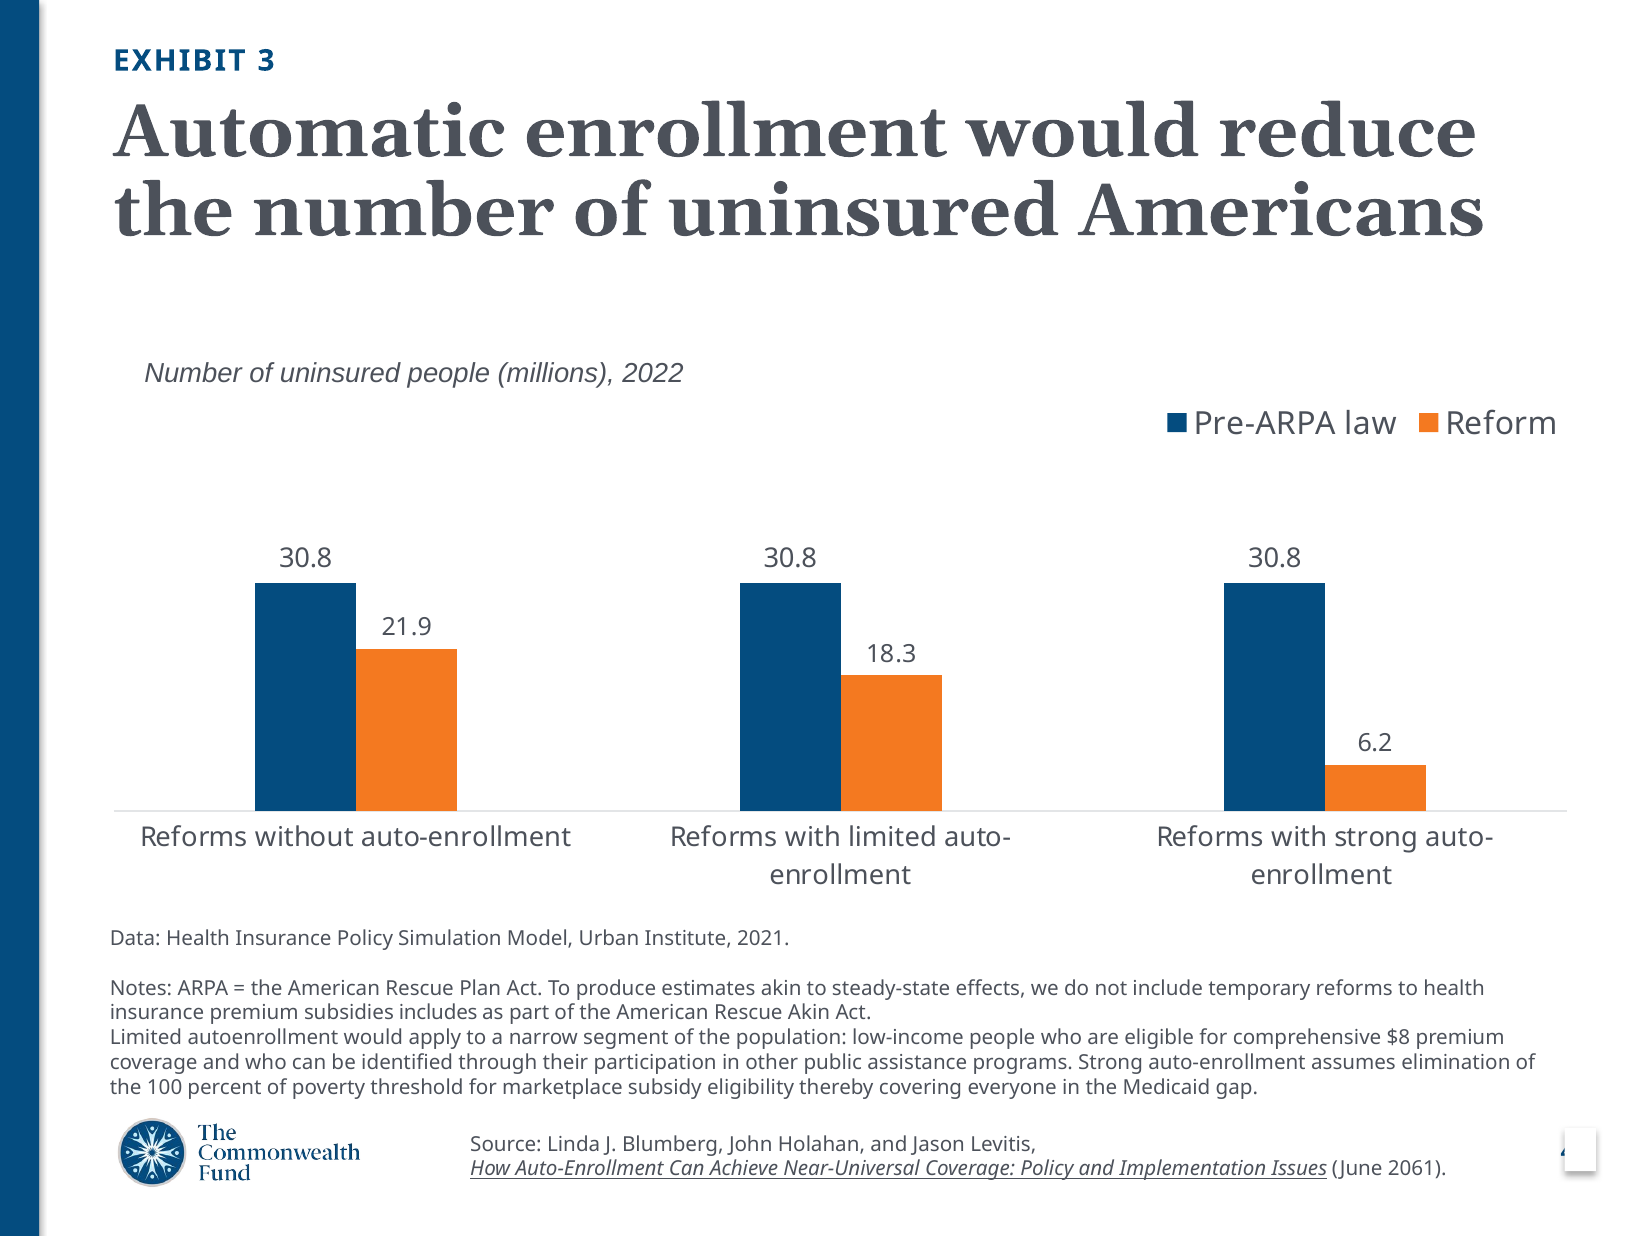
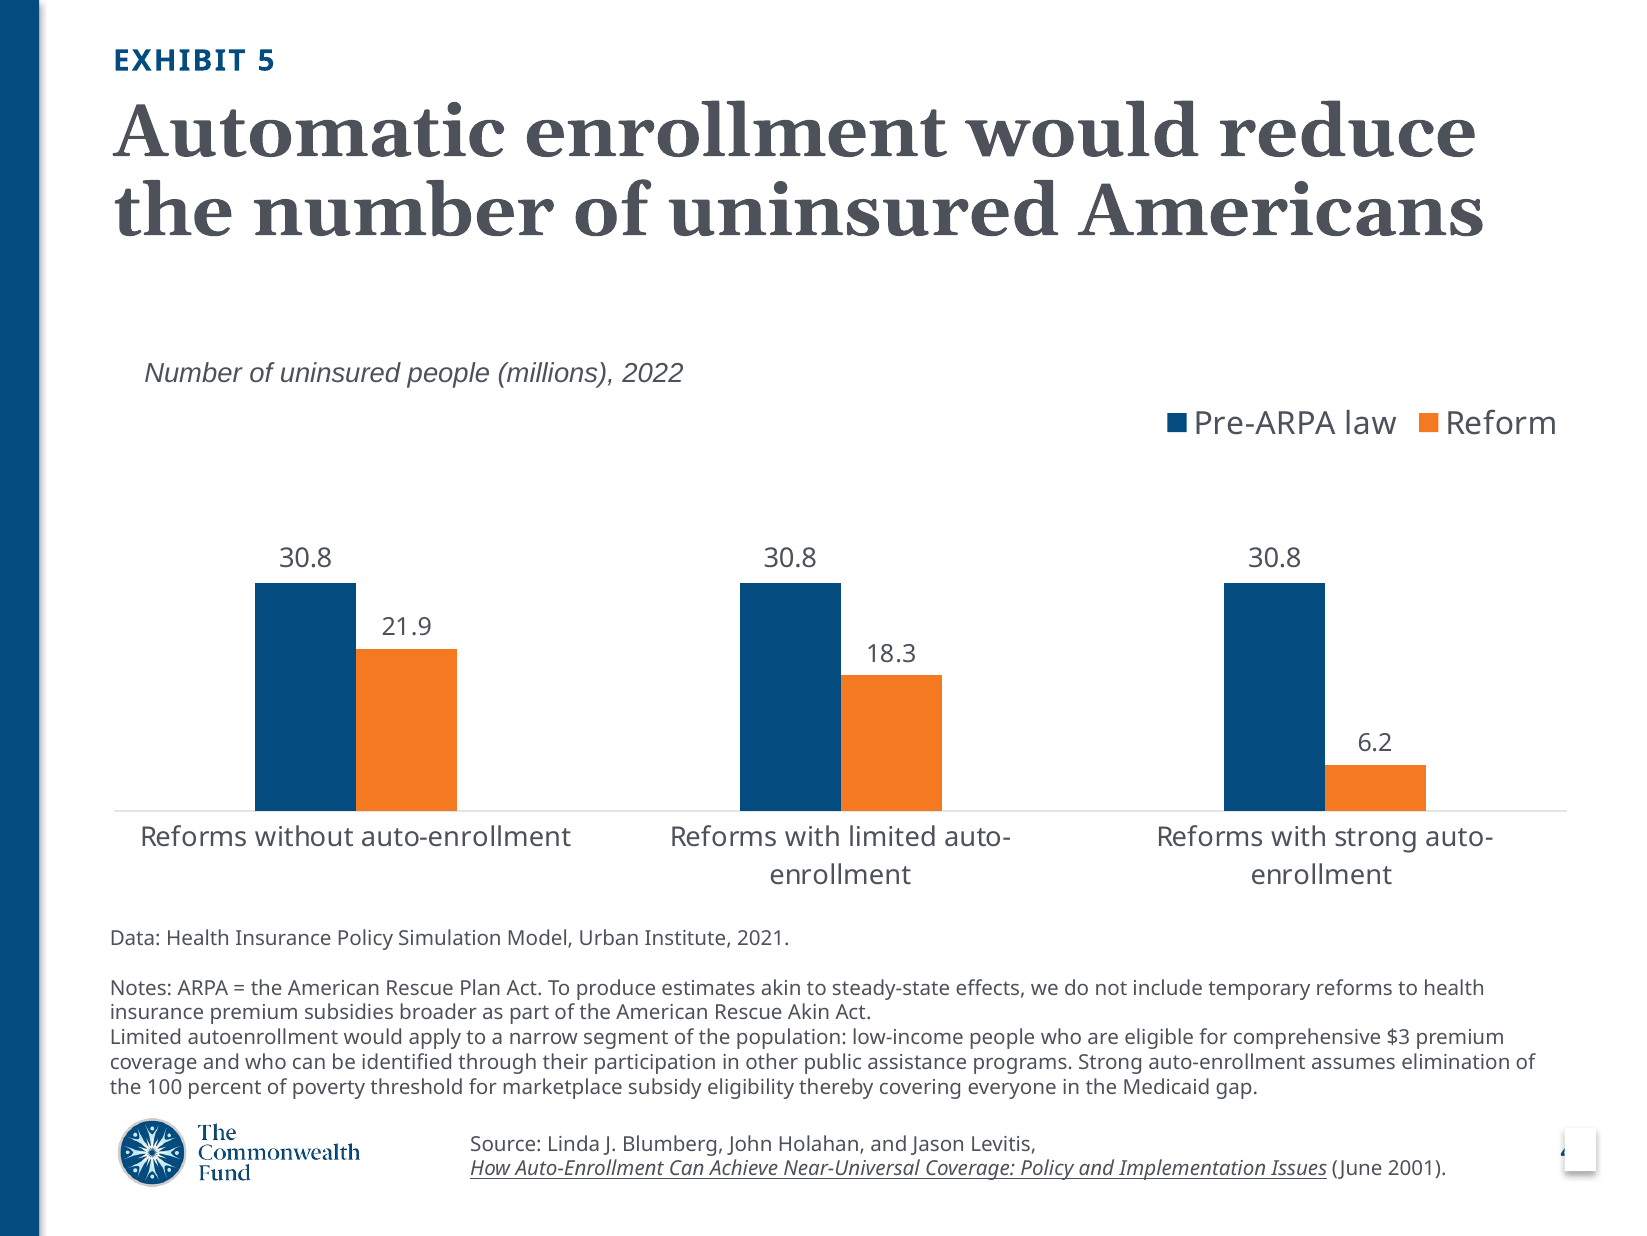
3: 3 -> 5 (266, 61)
includes: includes -> broader (438, 1012)
$8: $8 -> $3 (1398, 1037)
2061: 2061 -> 2001 (1417, 1168)
